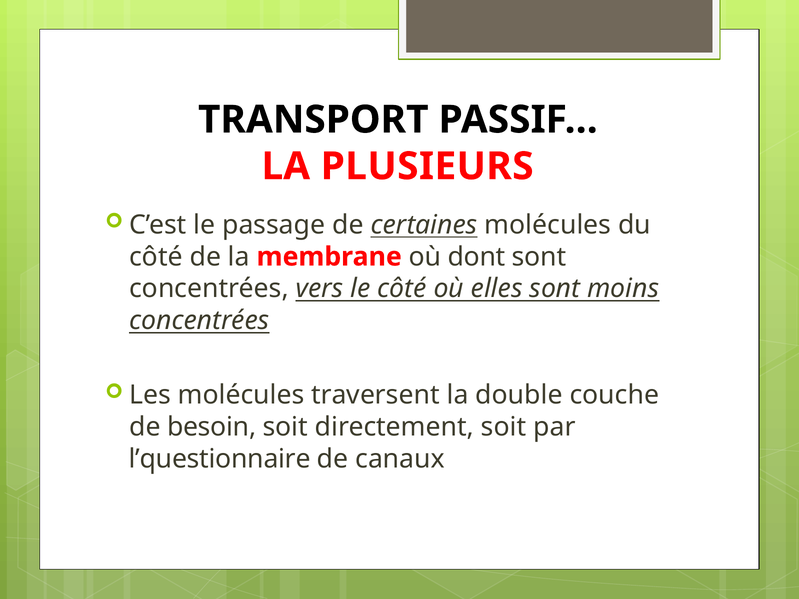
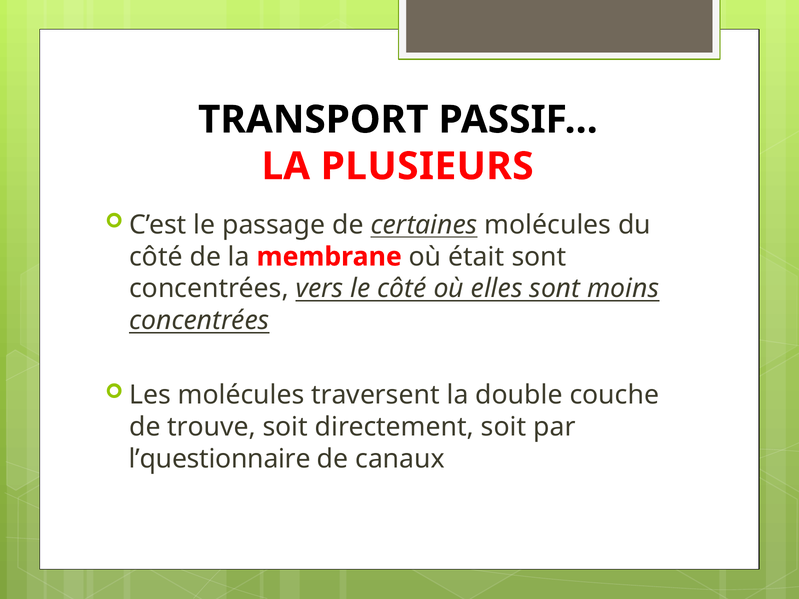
dont: dont -> était (476, 257)
besoin: besoin -> trouve (212, 427)
